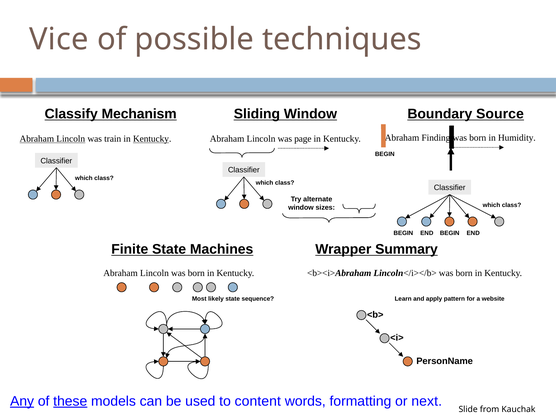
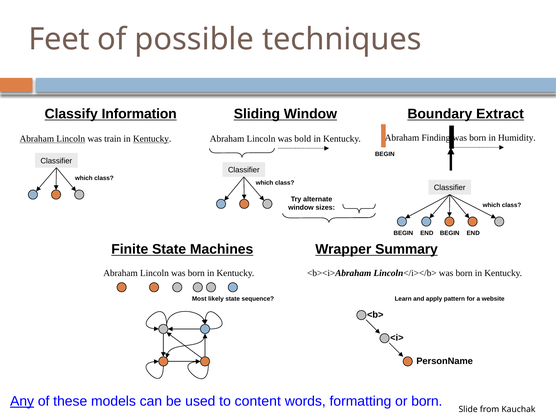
Vice: Vice -> Feet (59, 39)
Mechanism: Mechanism -> Information (139, 114)
Source: Source -> Extract (500, 114)
page: page -> bold (303, 139)
these underline: present -> none (70, 401)
or next: next -> born (427, 401)
